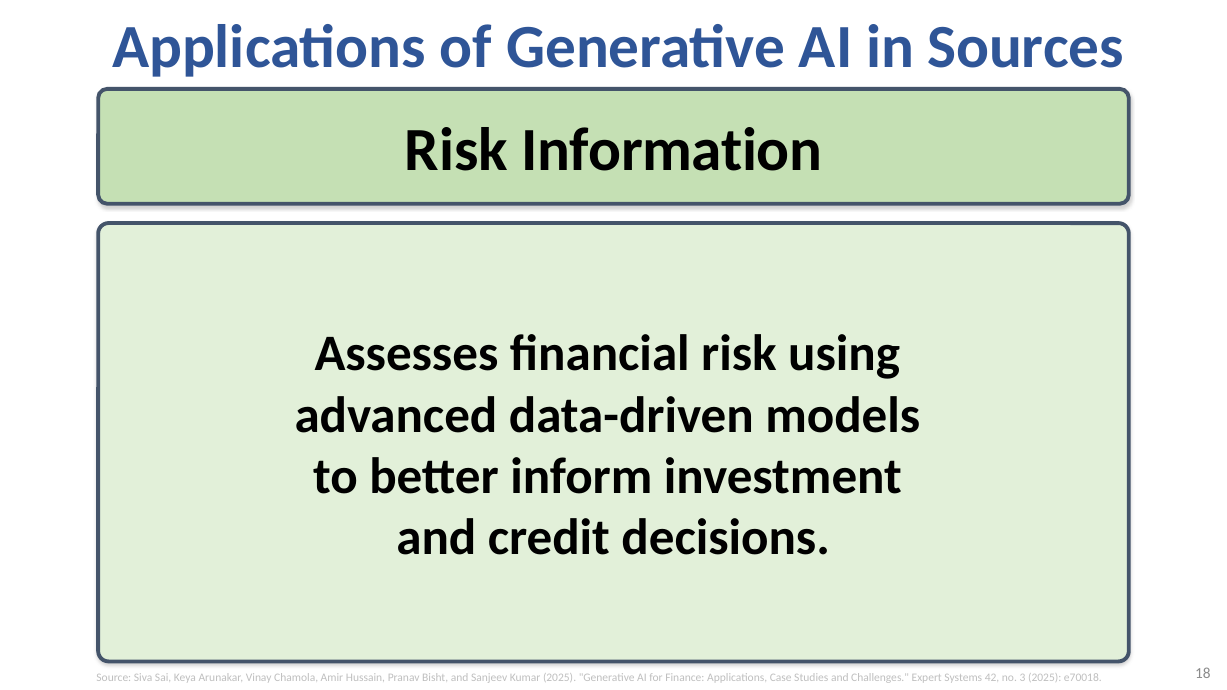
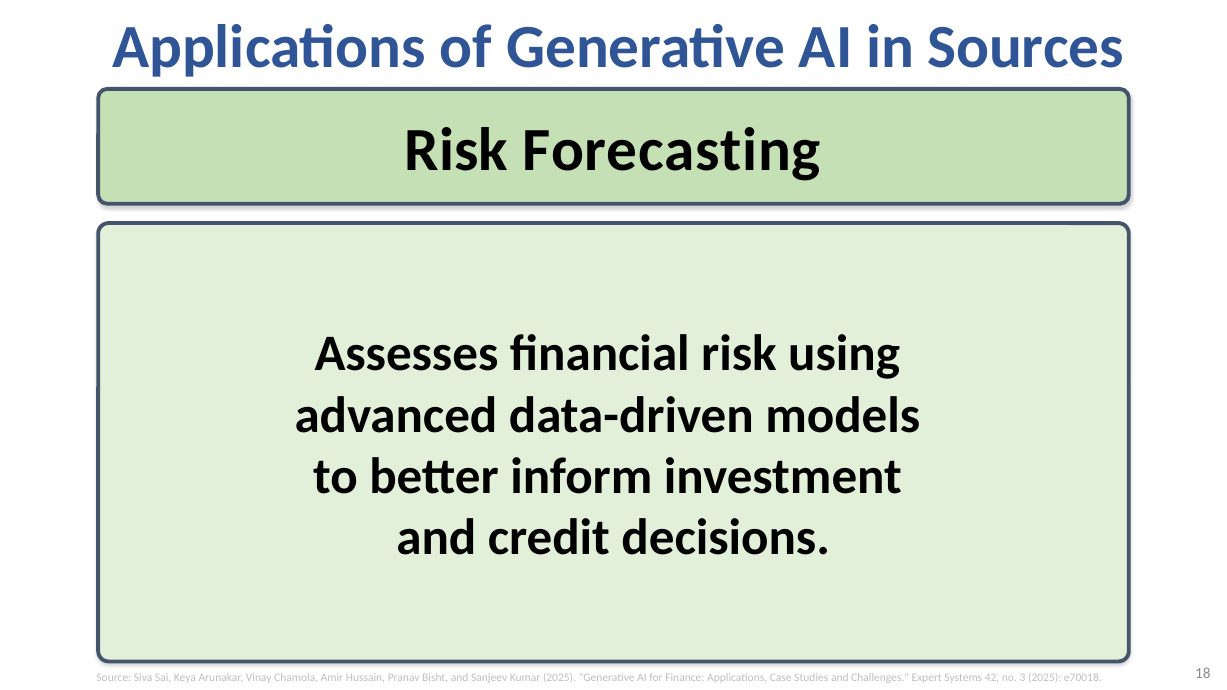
Information: Information -> Forecasting (671, 151)
